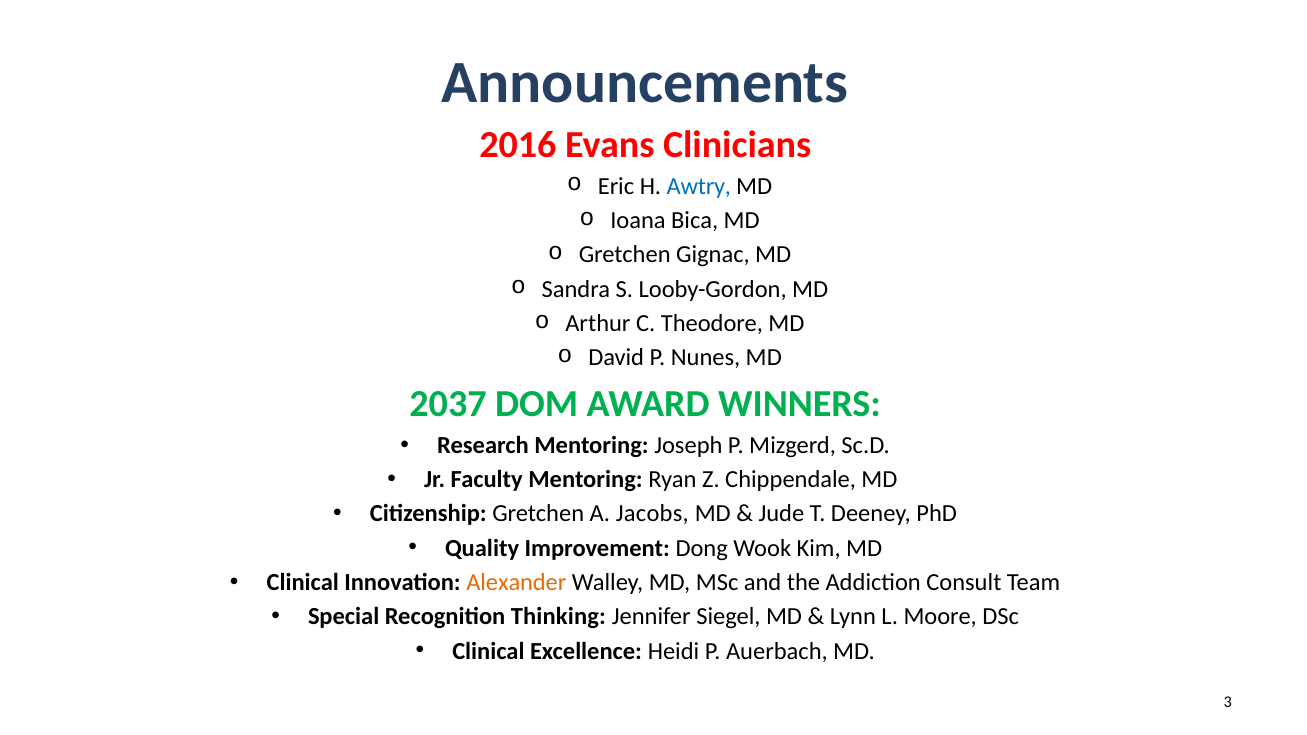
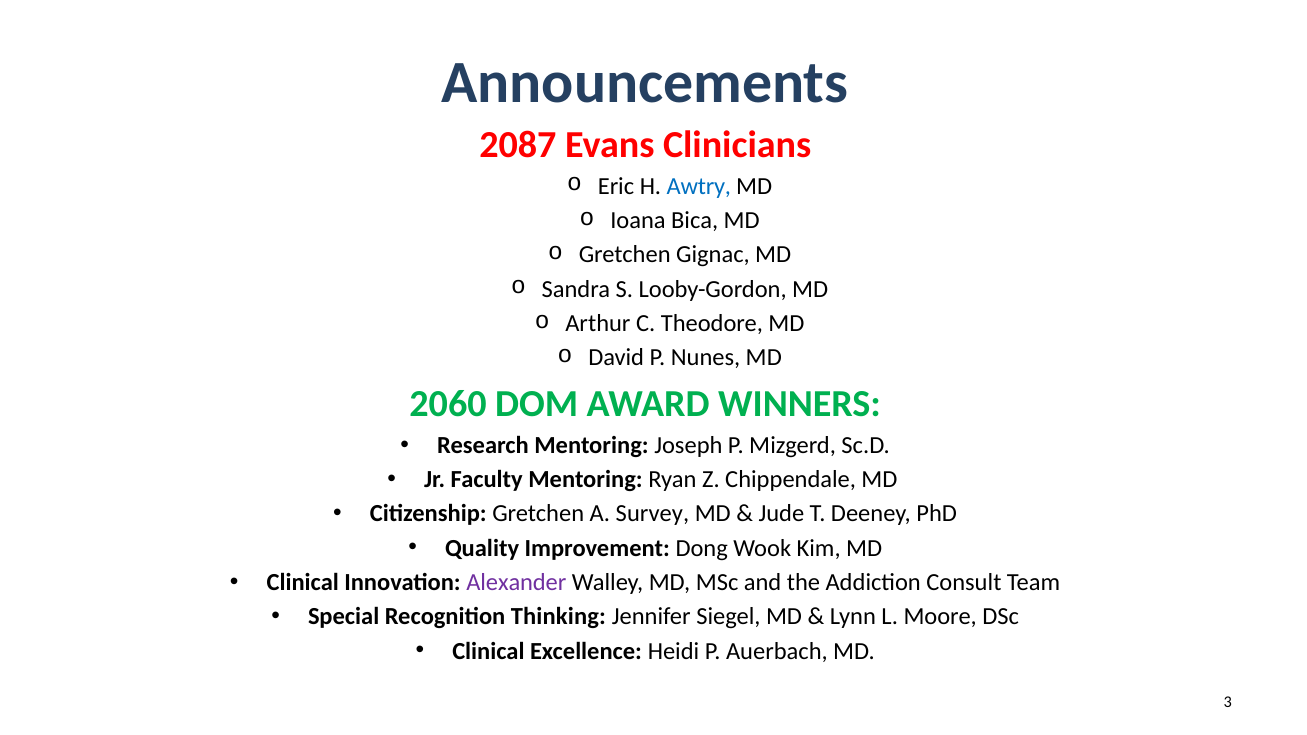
2016: 2016 -> 2087 (518, 145)
2037: 2037 -> 2060 (448, 404)
Jacobs: Jacobs -> Survey (652, 514)
Alexander colour: orange -> purple (516, 583)
